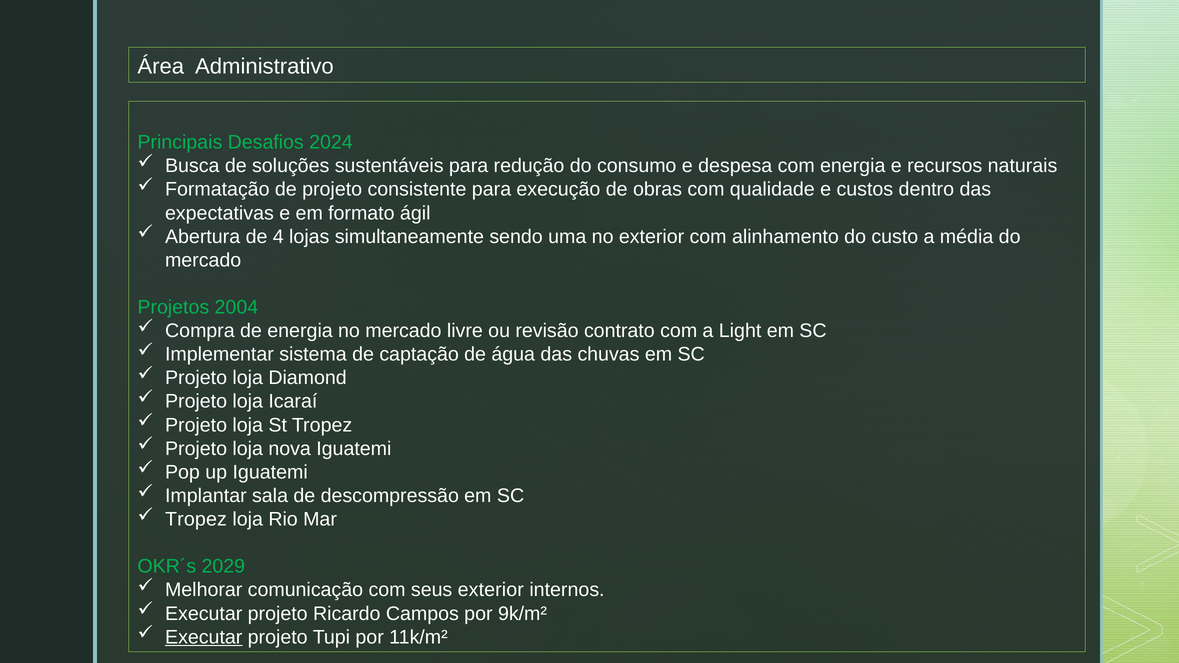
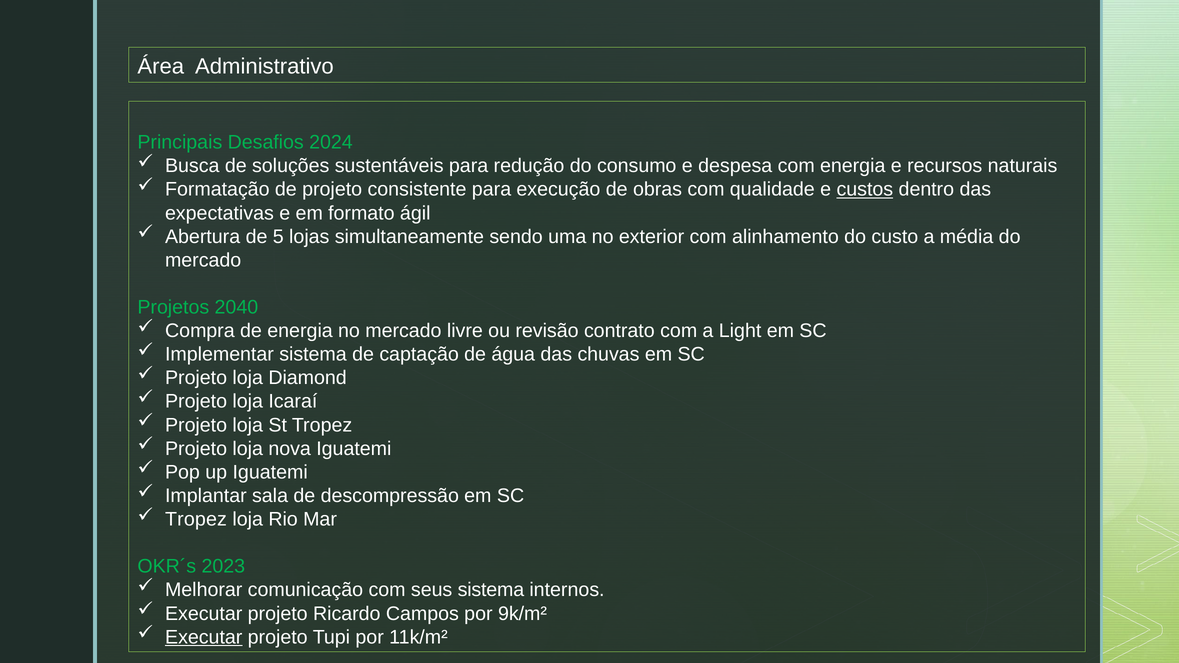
custos underline: none -> present (865, 190)
4: 4 -> 5 (278, 237)
2004: 2004 -> 2040 (236, 307)
2029: 2029 -> 2023 (223, 567)
seus exterior: exterior -> sistema (491, 590)
